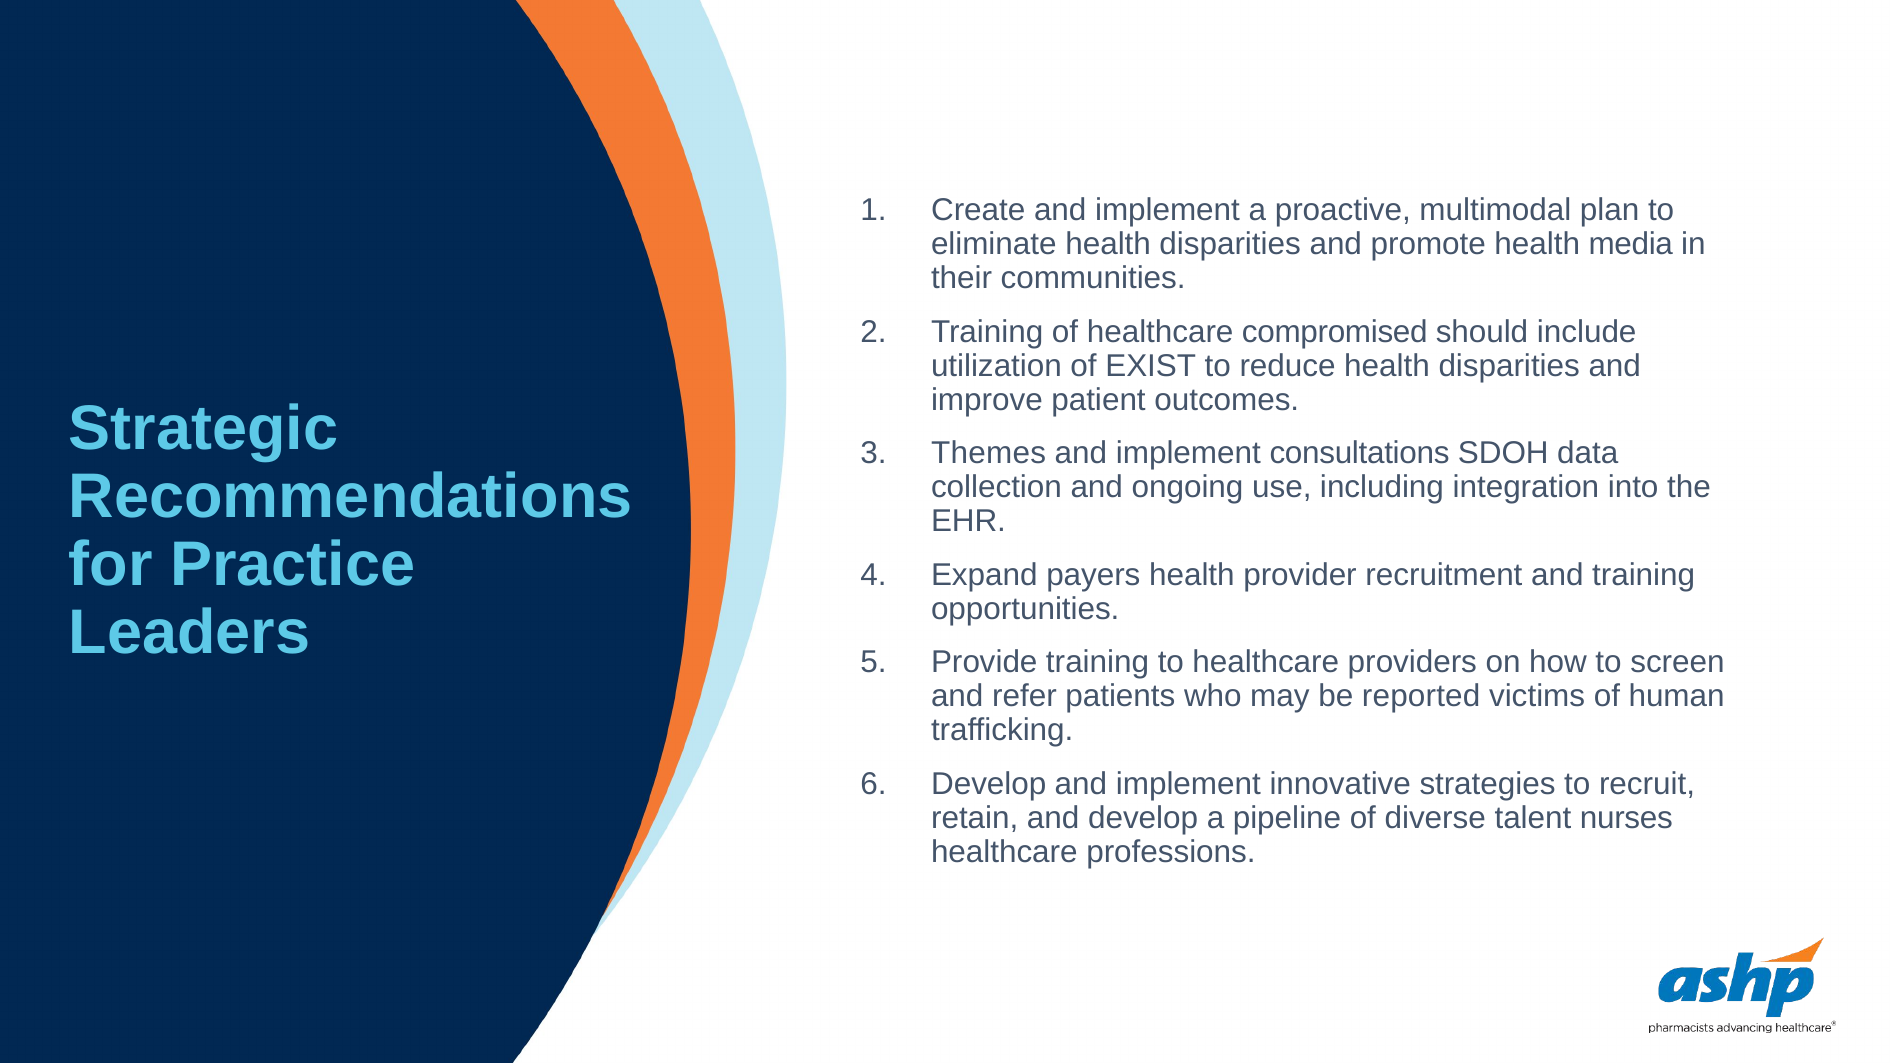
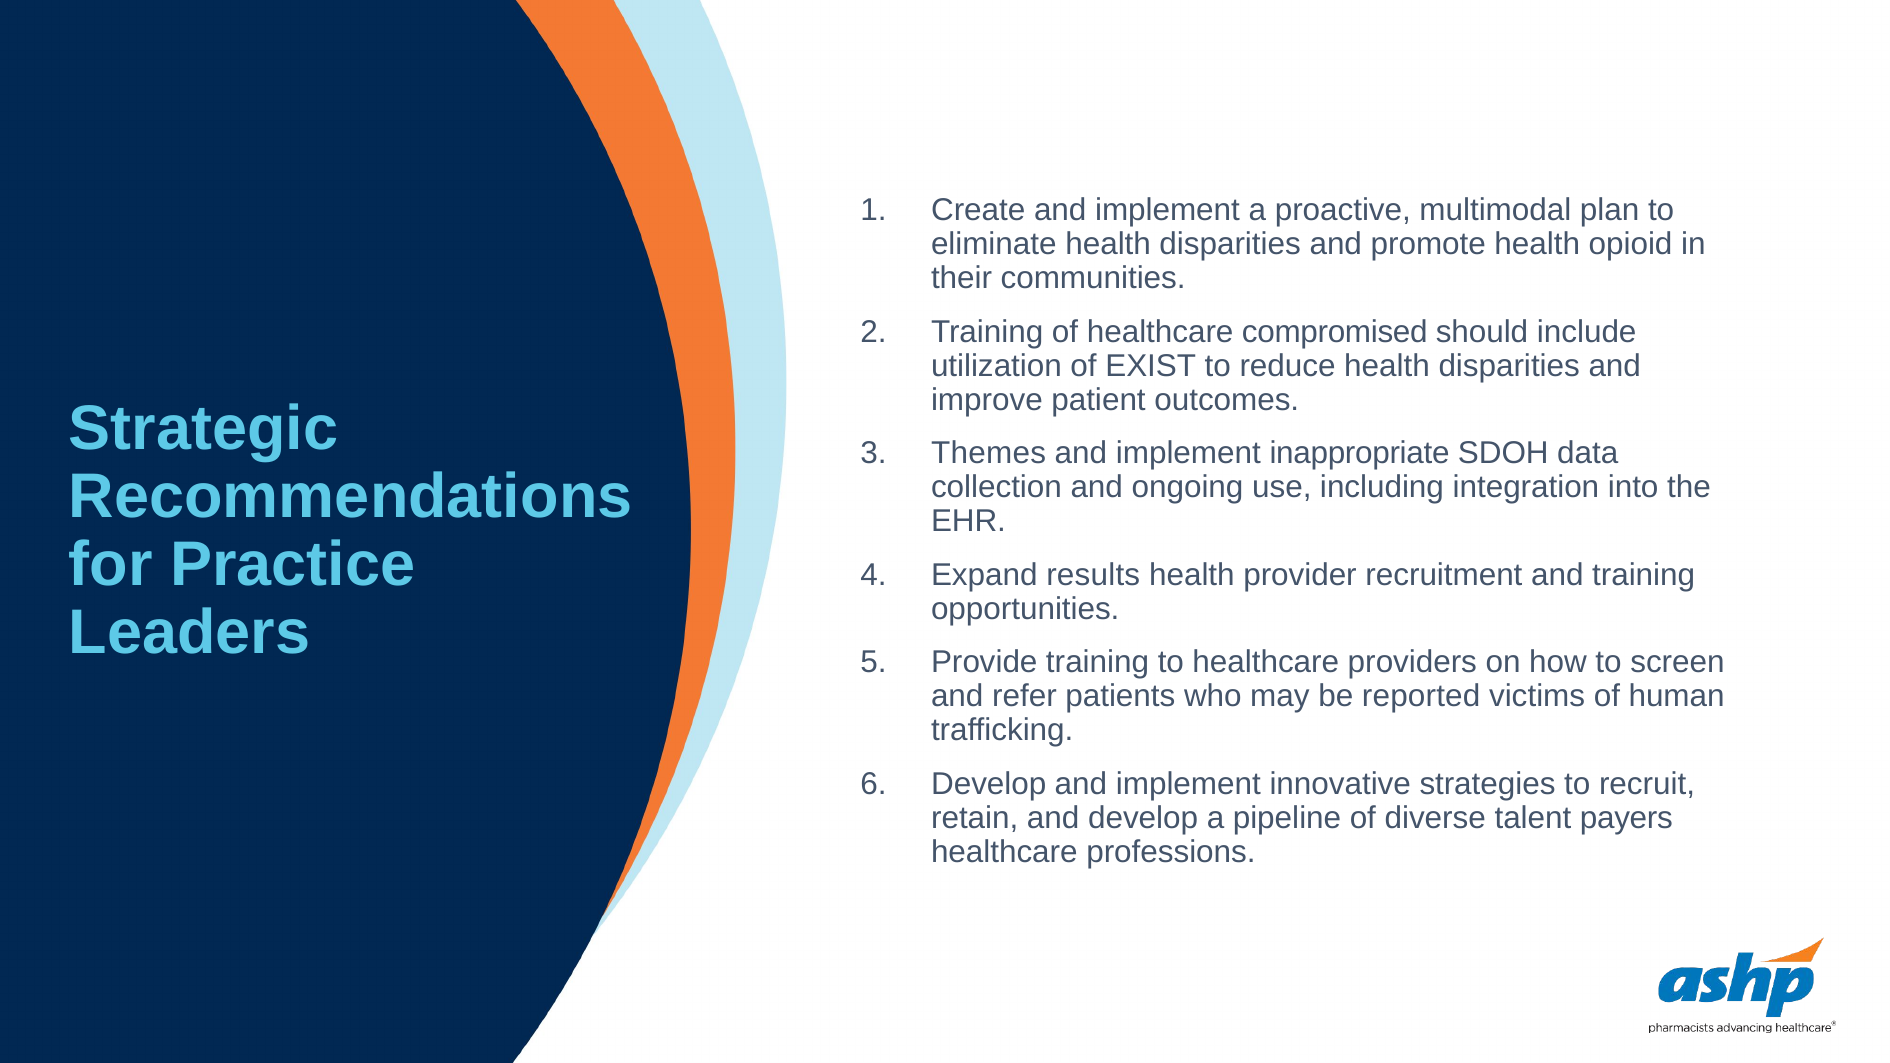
media: media -> opioid (1631, 245)
consultations: consultations -> inappropriate (1360, 454)
payers: payers -> results (1093, 575)
nurses: nurses -> payers (1626, 818)
